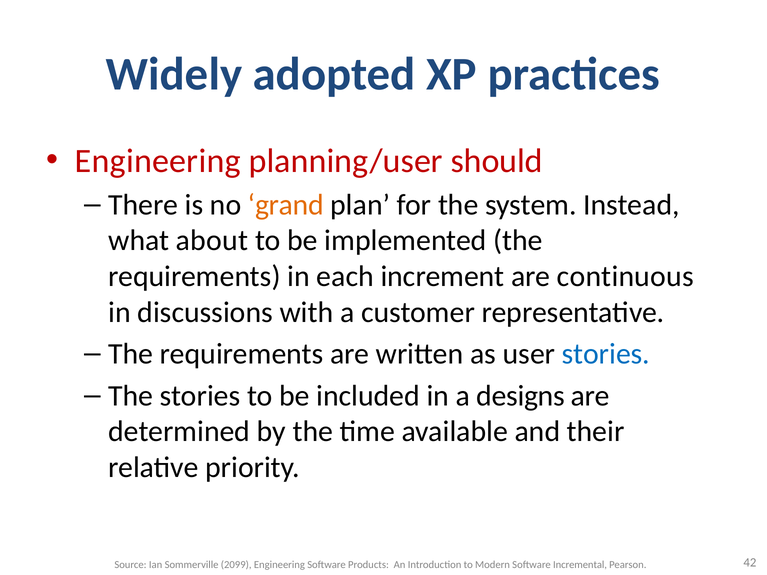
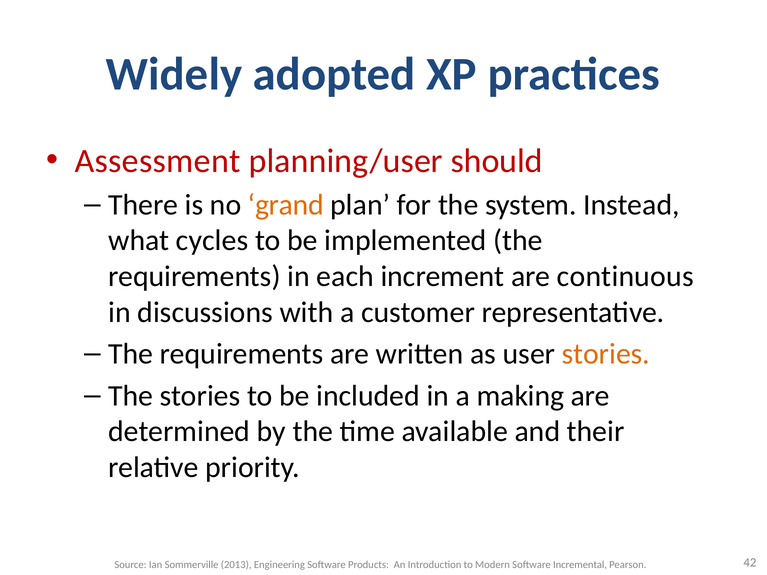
Engineering: Engineering -> Assessment (158, 161)
about: about -> cycles (212, 241)
stories colour: blue -> orange (606, 354)
designs: designs -> making (520, 396)
2099: 2099 -> 2013 (236, 565)
